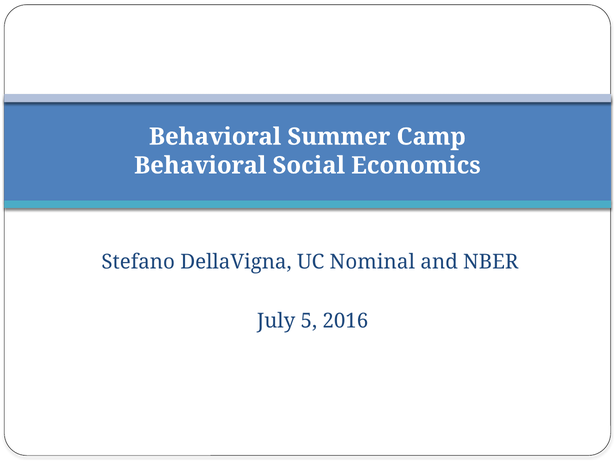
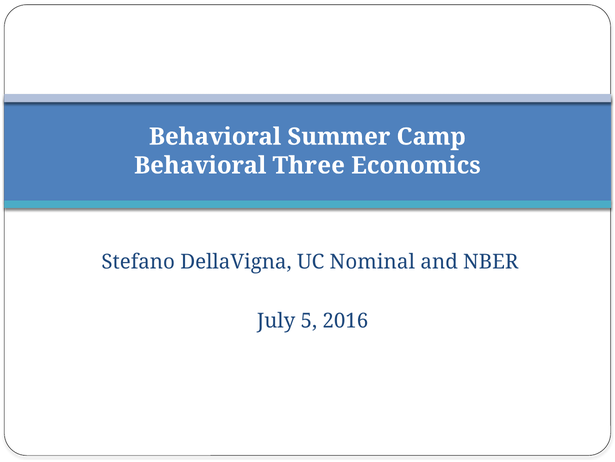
Social: Social -> Three (309, 165)
